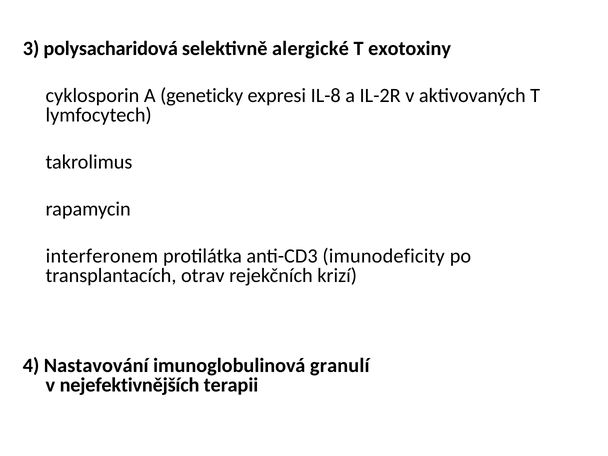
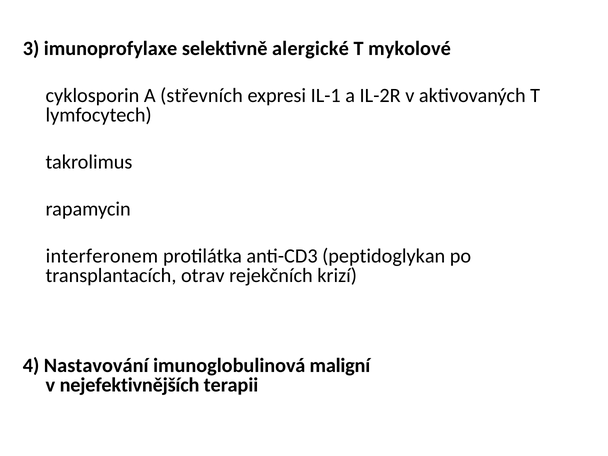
polysacharidová: polysacharidová -> imunoprofylaxe (111, 48)
exotoxiny: exotoxiny -> mykolové (410, 48)
geneticky: geneticky -> střevních (202, 95)
IL-8: IL-8 -> IL-1 (326, 95)
imunodeficity: imunodeficity -> peptidoglykan (384, 256)
granulí: granulí -> maligní (340, 365)
